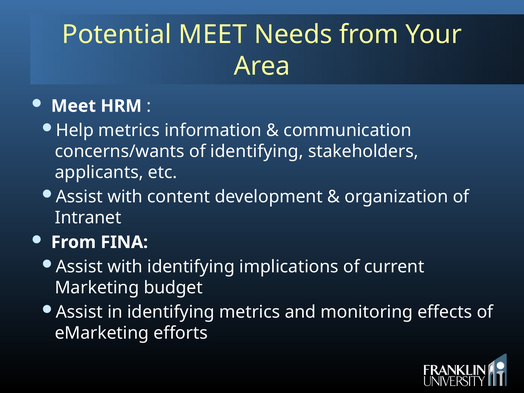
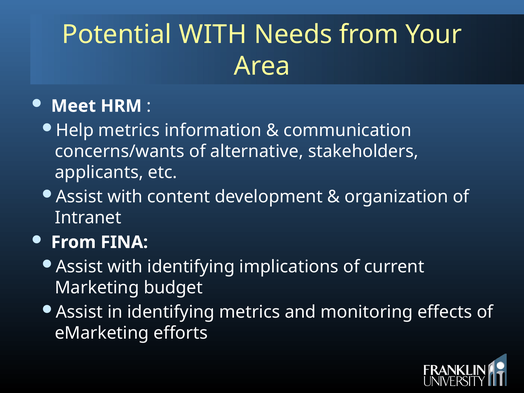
Potential MEET: MEET -> WITH (213, 35)
of identifying: identifying -> alternative (257, 151)
